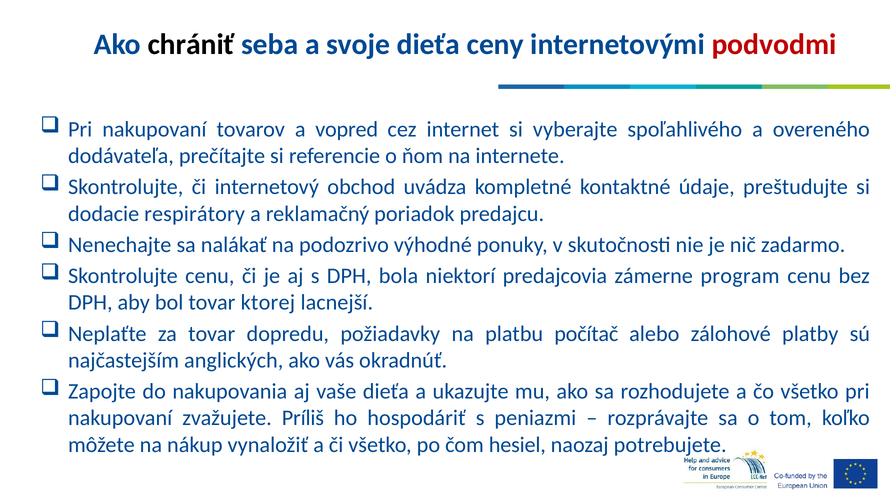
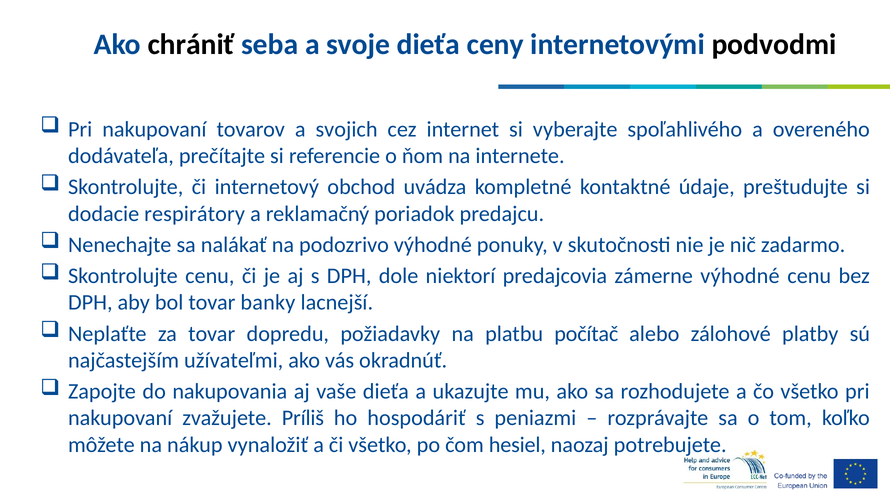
podvodmi colour: red -> black (774, 44)
vopred: vopred -> svojich (347, 129)
bola: bola -> dole (399, 276)
zámerne program: program -> výhodné (740, 276)
ktorej: ktorej -> banky (268, 303)
anglických: anglických -> užívateľmi (234, 361)
